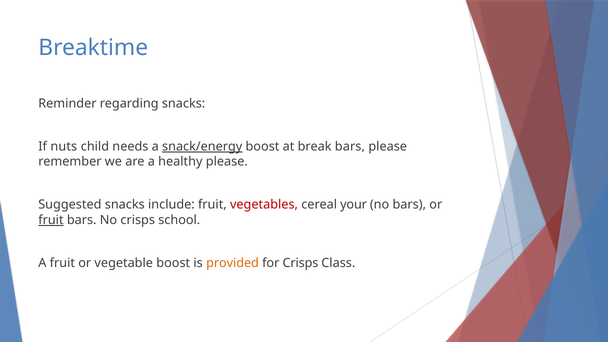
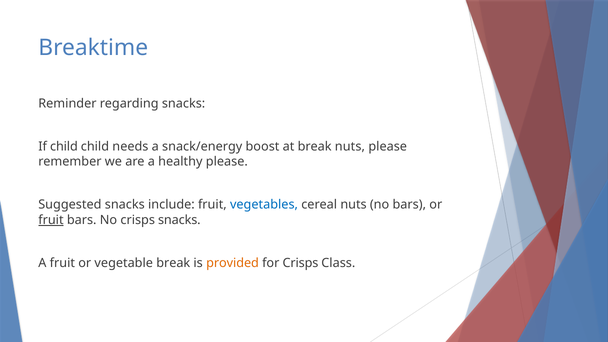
If nuts: nuts -> child (64, 146)
snack/energy underline: present -> none (202, 146)
break bars: bars -> nuts (350, 146)
vegetables colour: red -> blue (264, 205)
cereal your: your -> nuts (354, 205)
crisps school: school -> snacks (179, 220)
vegetable boost: boost -> break (173, 263)
